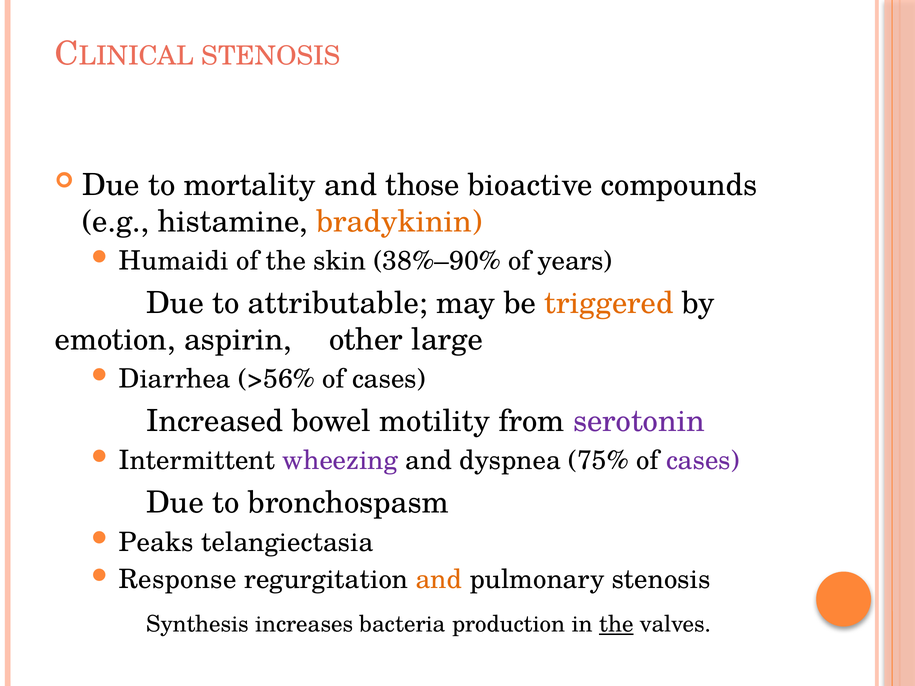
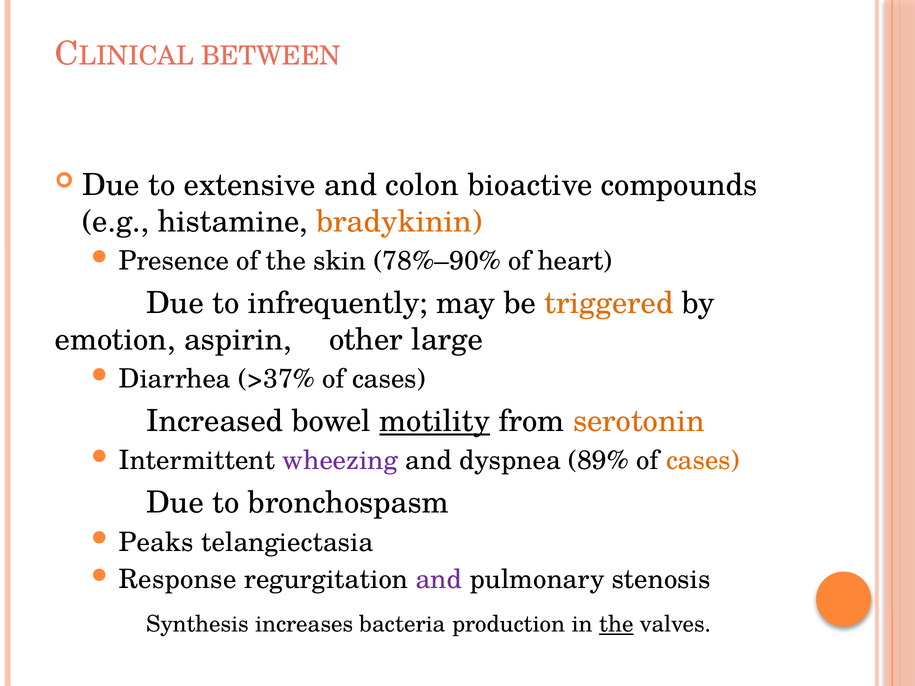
STENOSIS: STENOSIS -> BETWEEN (271, 56)
mortality: mortality -> extensive (250, 185)
those: those -> colon (422, 185)
Humaidi: Humaidi -> Presence (174, 261)
38%–90%: 38%–90% -> 78%–90% (437, 261)
years: years -> heart (575, 261)
attributable: attributable -> infrequently (338, 303)
>56%: >56% -> >37% (277, 379)
motility underline: none -> present (435, 421)
serotonin colour: purple -> orange (639, 421)
75%: 75% -> 89% (599, 461)
cases colour: purple -> orange (703, 461)
and colour: orange -> purple (439, 580)
